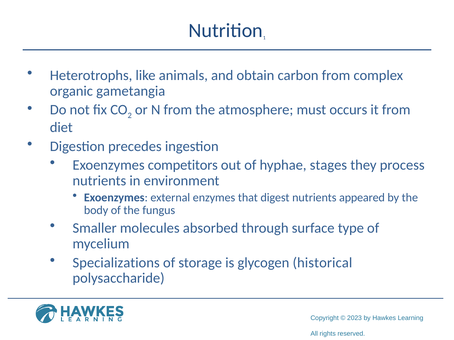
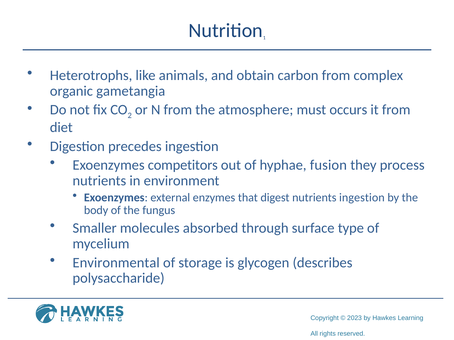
stages: stages -> fusion (328, 165)
nutrients appeared: appeared -> ingestion (362, 198)
Specializations: Specializations -> Environmental (116, 263)
historical: historical -> describes (323, 263)
